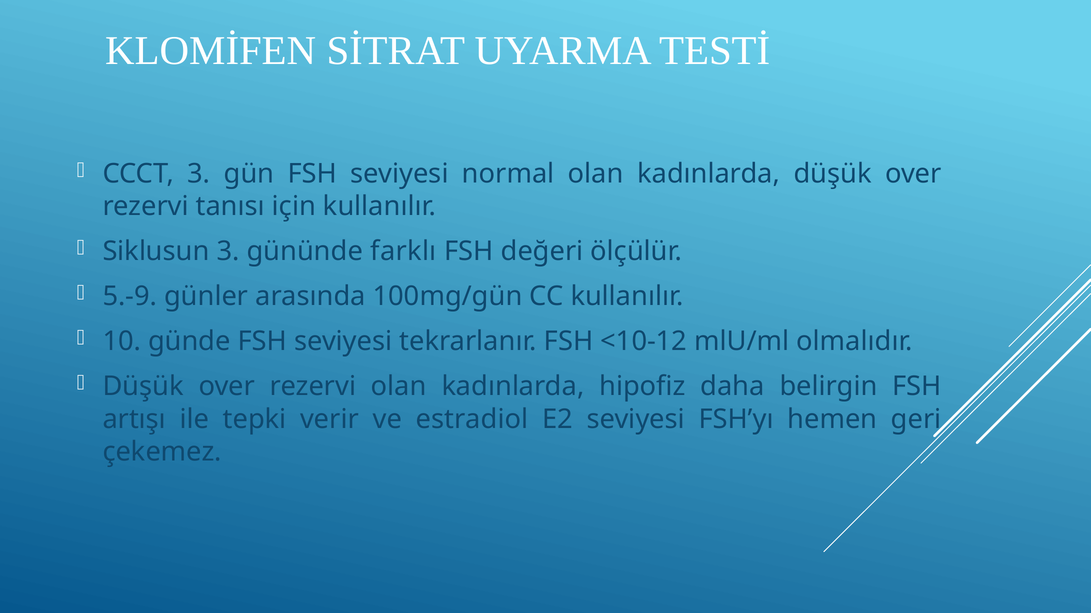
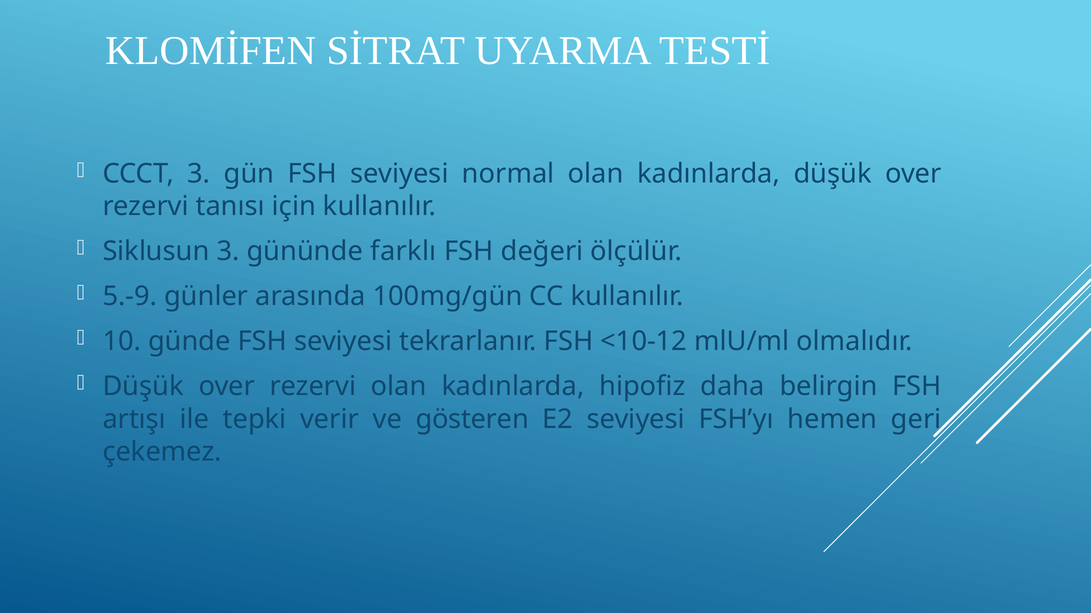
estradiol: estradiol -> gösteren (472, 419)
